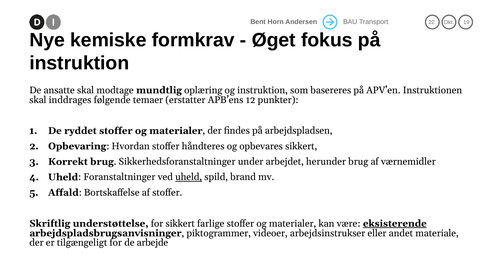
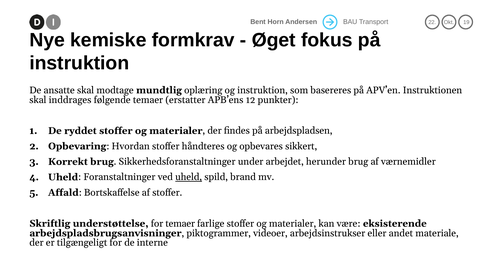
for sikkert: sikkert -> temaer (180, 224)
eksisterende underline: present -> none (395, 224)
arbejde: arbejde -> interne (152, 243)
